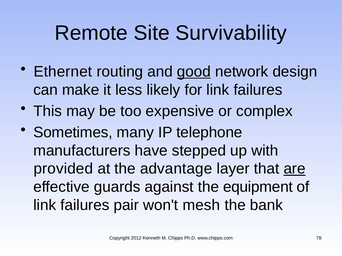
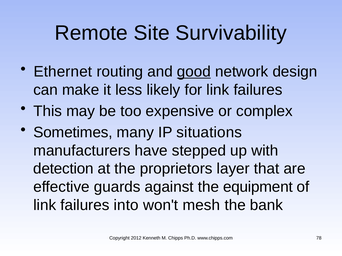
telephone: telephone -> situations (209, 133)
provided: provided -> detection (63, 169)
advantage: advantage -> proprietors (176, 169)
are underline: present -> none (294, 169)
pair: pair -> into (126, 206)
